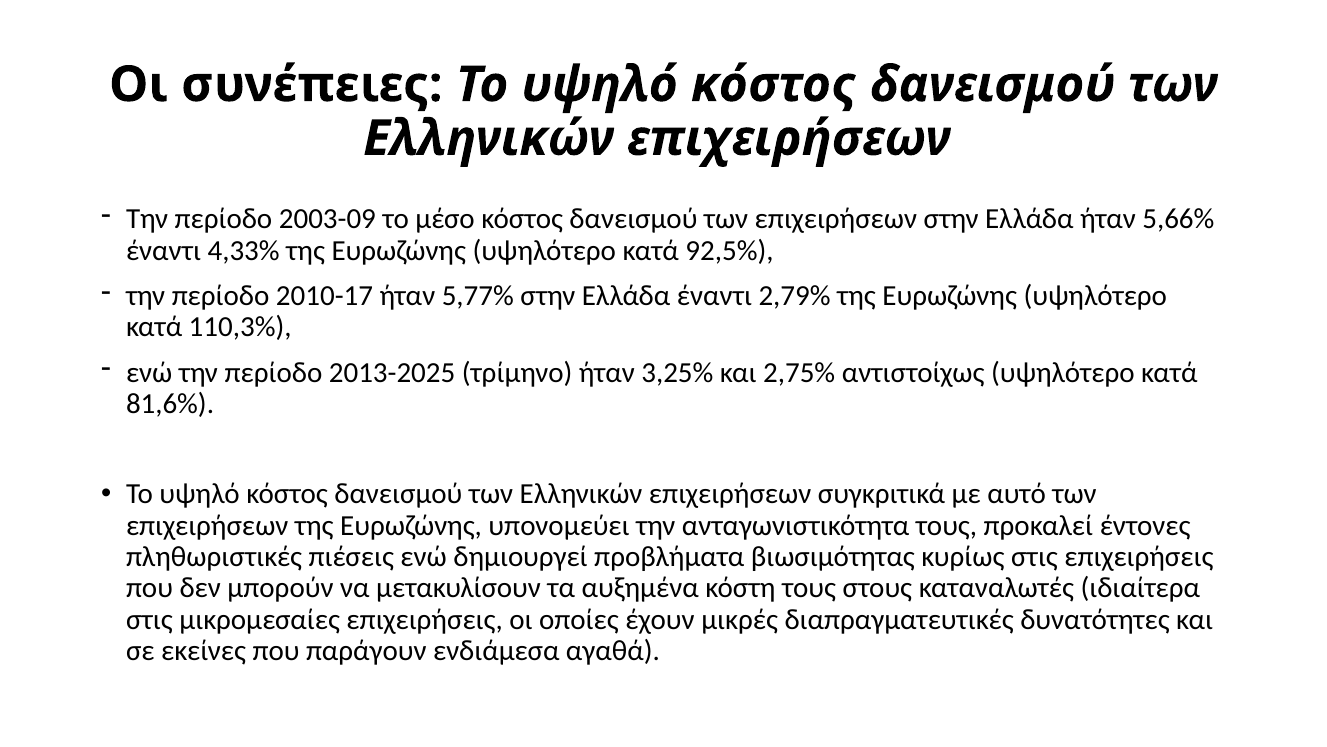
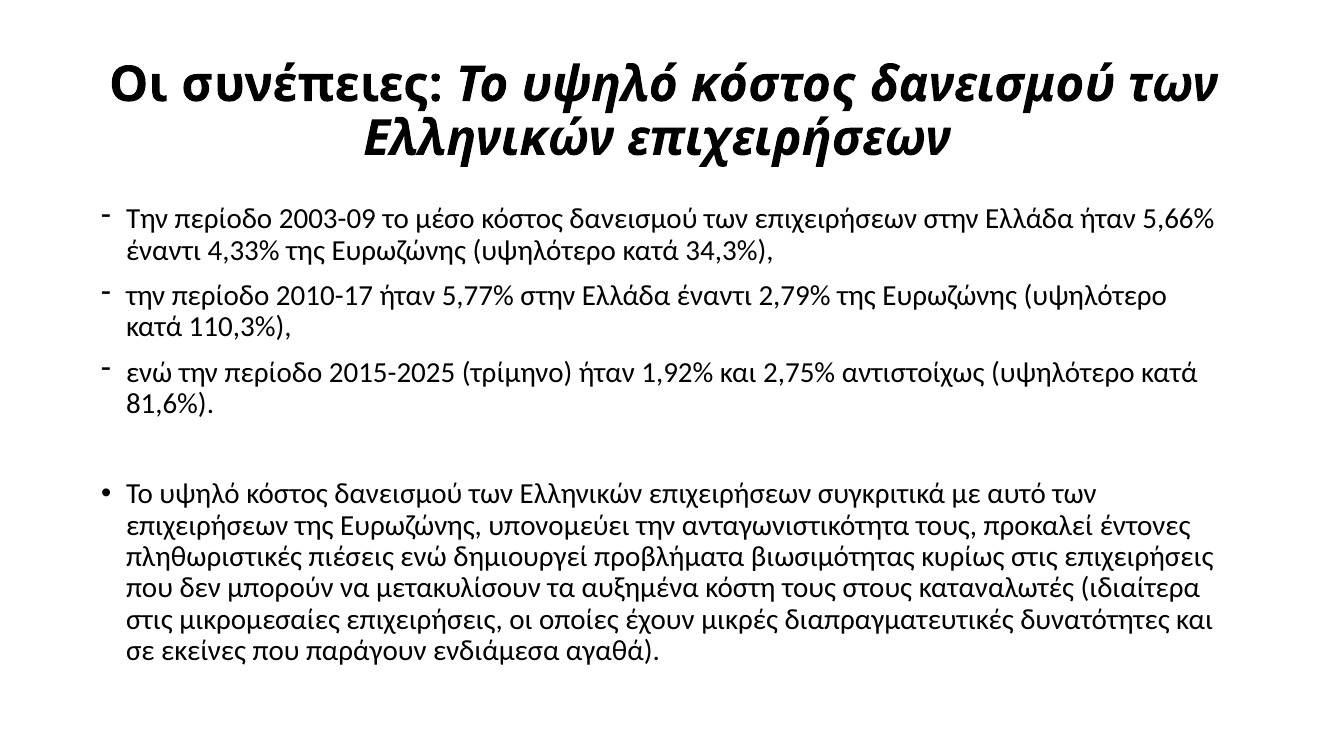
92,5%: 92,5% -> 34,3% (730, 251)
2013-2025: 2013-2025 -> 2015-2025 (392, 372)
3,25%: 3,25% -> 1,92% (677, 372)
